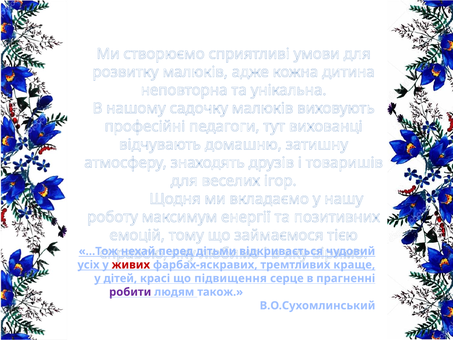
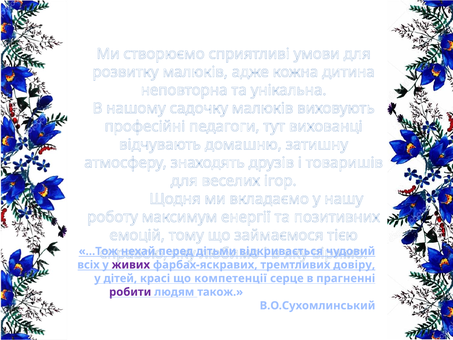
усіх: усіх -> всіх (89, 265)
живих colour: red -> purple (131, 265)
краще: краще -> довіру (354, 265)
підвищення: підвищення -> компетенції (230, 278)
